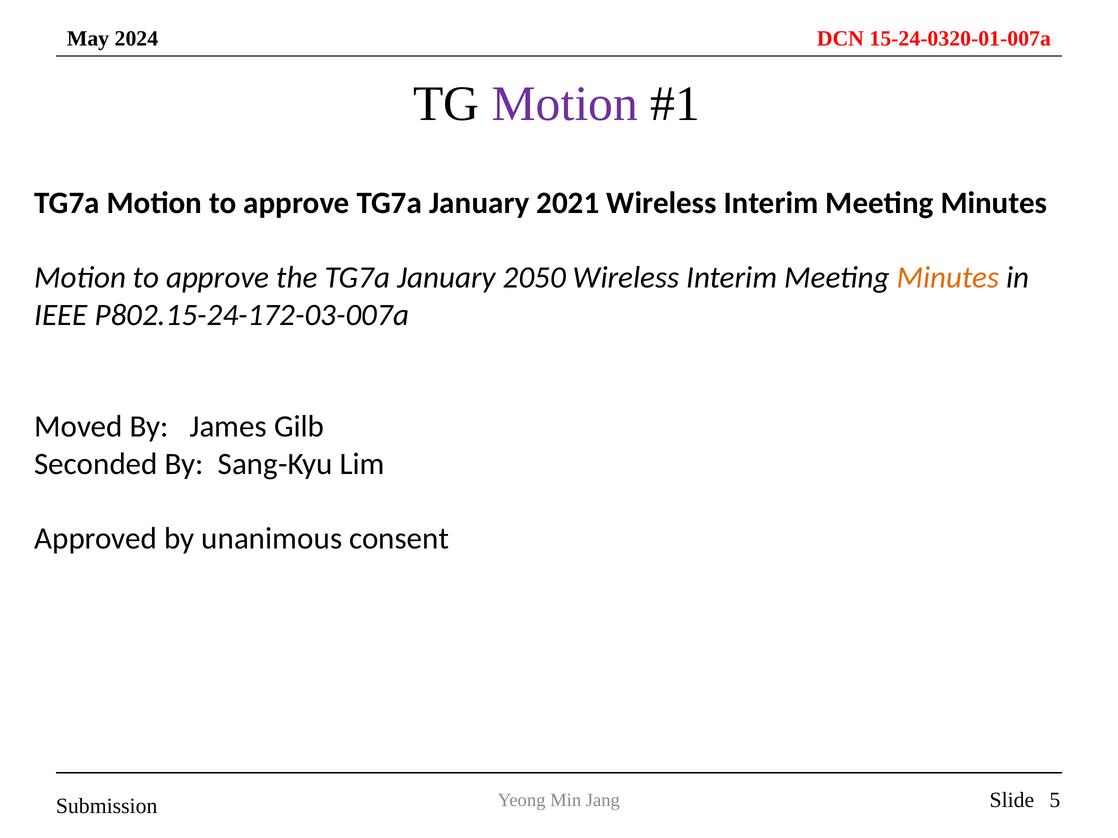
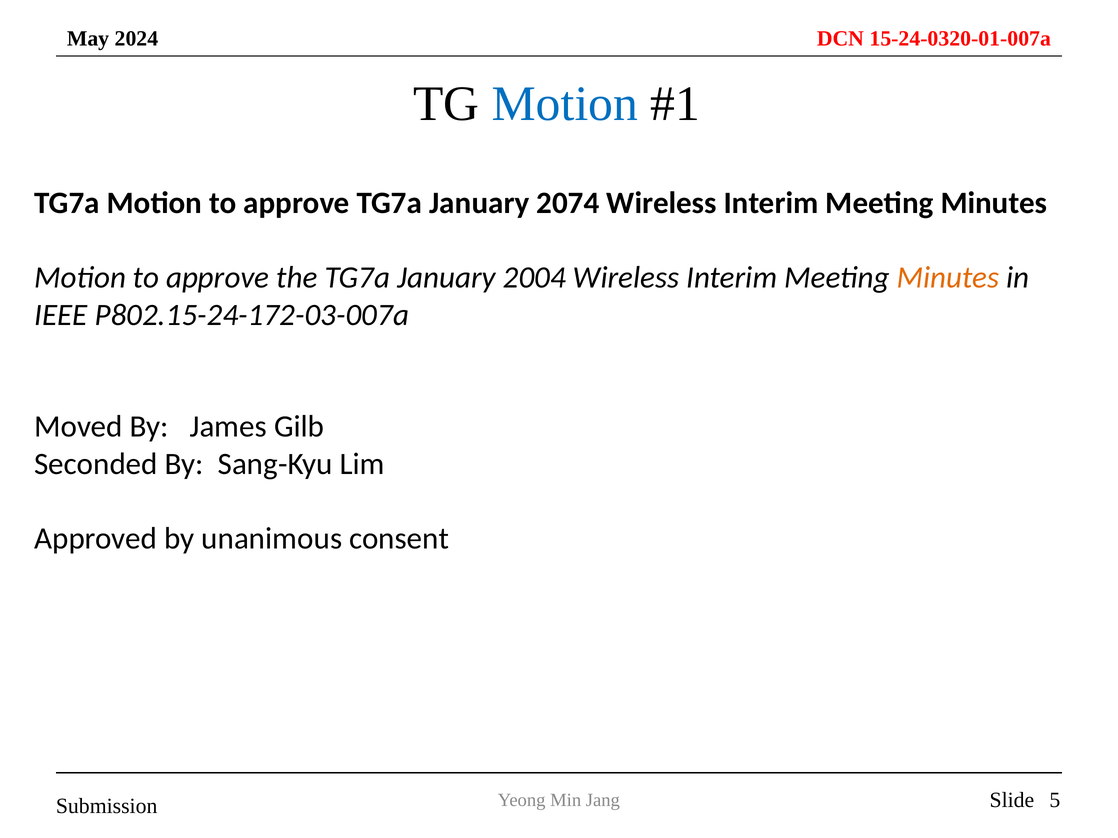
Motion colour: purple -> blue (565, 104)
2021: 2021 -> 2074 (568, 203)
2050: 2050 -> 2004 (534, 278)
